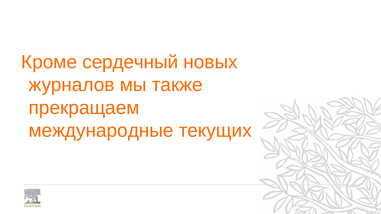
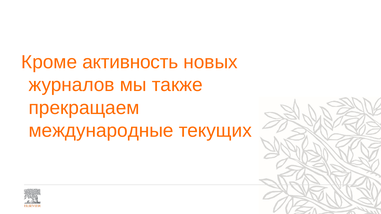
сердечный: сердечный -> активность (130, 62)
